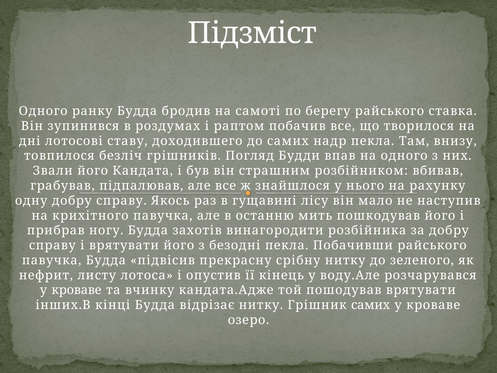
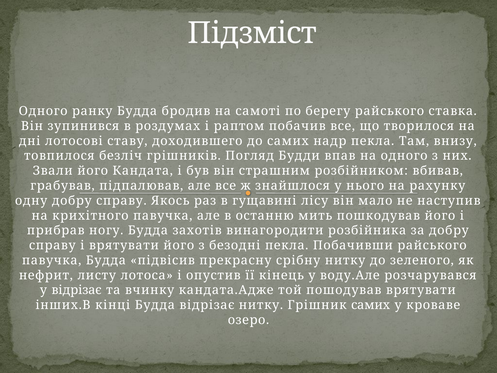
кроваве: кроваве -> відрізає (77, 290)
